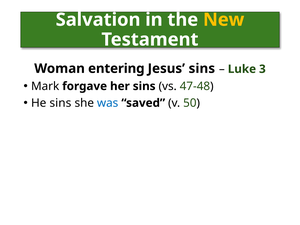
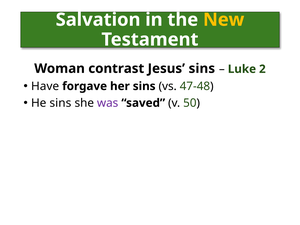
entering: entering -> contrast (116, 69)
3: 3 -> 2 (262, 69)
Mark: Mark -> Have (45, 86)
was colour: blue -> purple (108, 103)
